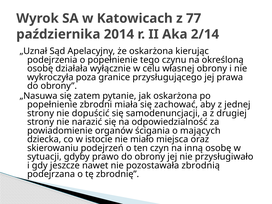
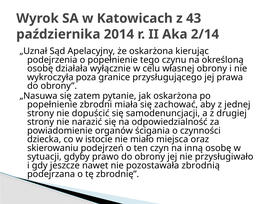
77: 77 -> 43 (194, 18)
mających: mających -> czynności (200, 131)
